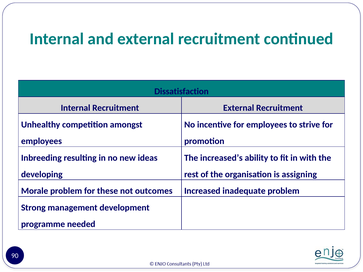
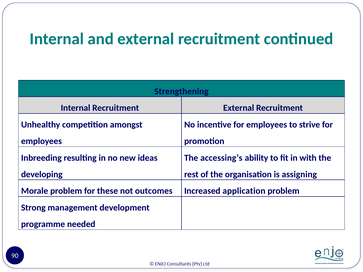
Dissatisfaction: Dissatisfaction -> Strengthening (181, 91)
increased’s: increased’s -> accessing’s (221, 158)
inadequate: inadequate -> application (244, 191)
